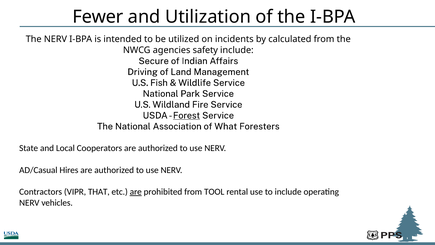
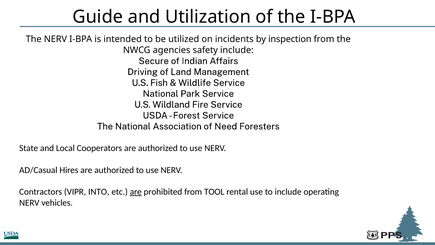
Fewer: Fewer -> Guide (98, 17)
calculated: calculated -> inspection (290, 39)
Forest underline: present -> none (187, 115)
What: What -> Need (226, 126)
THAT: THAT -> INTO (99, 192)
